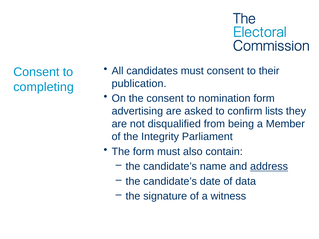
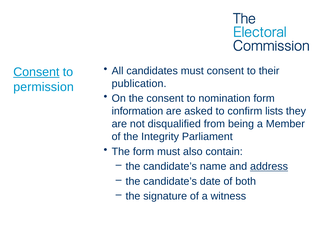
Consent underline: none -> present (36, 72)
completing: completing -> permission (44, 87)
advertising: advertising -> information (137, 111)
data: data -> both (246, 181)
